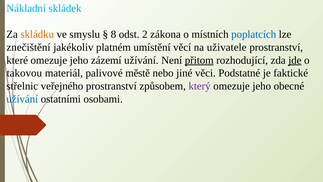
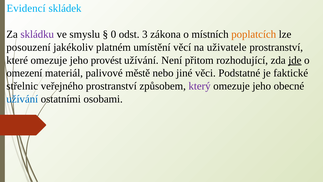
Nákladní: Nákladní -> Evidencí (26, 8)
skládku colour: orange -> purple (37, 34)
8: 8 -> 0 (113, 34)
2: 2 -> 3 (145, 34)
poplatcích colour: blue -> orange (254, 34)
znečištění: znečištění -> posouzení (29, 47)
zázemí: zázemí -> provést (106, 60)
přitom underline: present -> none (199, 60)
takovou: takovou -> omezení (24, 73)
